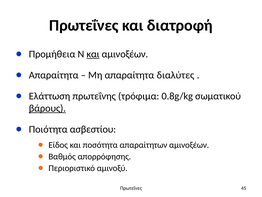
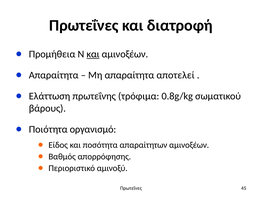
διαλύτες: διαλύτες -> αποτελεί (175, 75)
βάρους underline: present -> none (47, 108)
ασβεστίου: ασβεστίου -> οργανισμό (93, 129)
